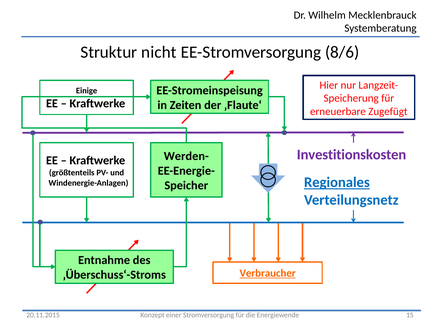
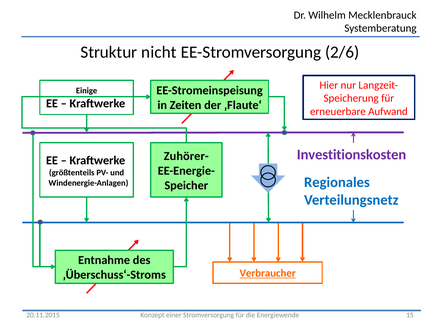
8/6: 8/6 -> 2/6 (342, 52)
Zugefügt: Zugefügt -> Aufwand (388, 111)
Werden-: Werden- -> Zuhörer- (186, 156)
Regionales underline: present -> none (337, 182)
